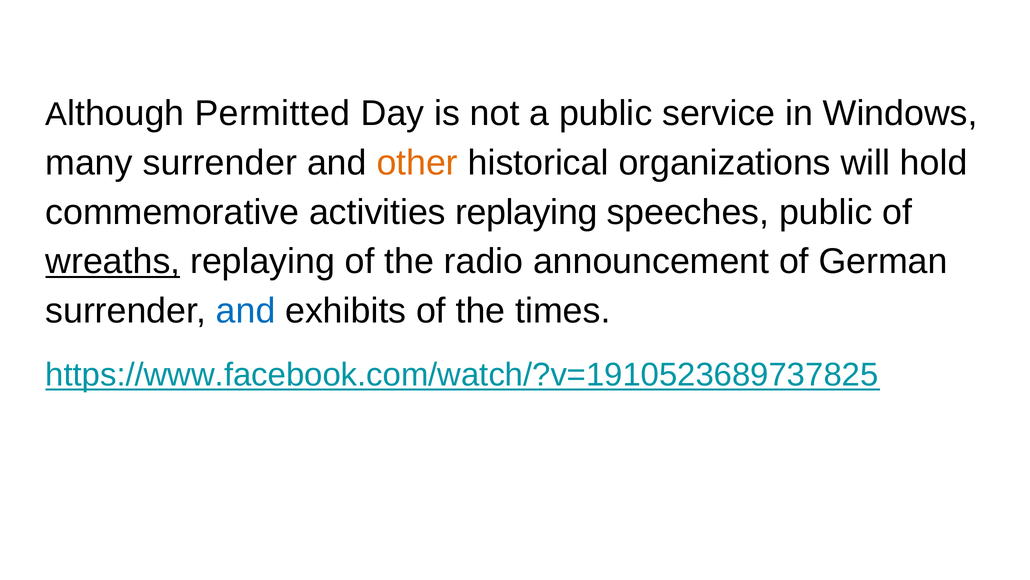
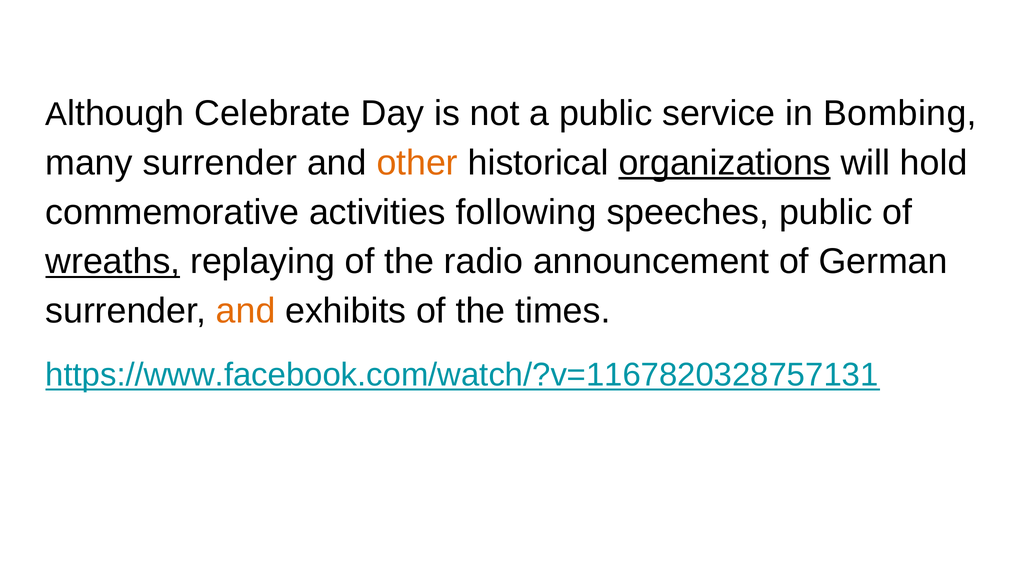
Permitted: Permitted -> Celebrate (273, 113)
Windows: Windows -> Bombing (900, 113)
organizations underline: none -> present (725, 163)
activities replaying: replaying -> following (526, 212)
and colour: blue -> orange (246, 311)
https://www.facebook.com/watch/?v=1910523689737825: https://www.facebook.com/watch/?v=1910523689737825 -> https://www.facebook.com/watch/?v=1167820328757131 (462, 375)
